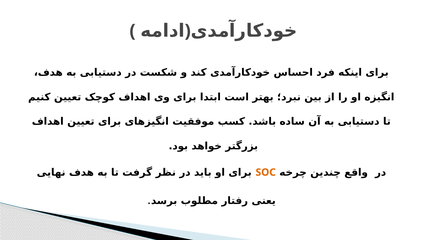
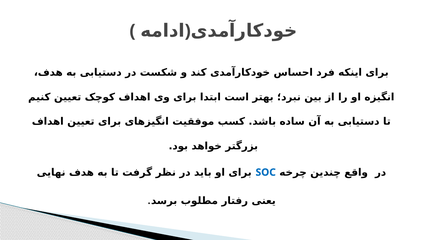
SOC colour: orange -> blue (266, 172)
